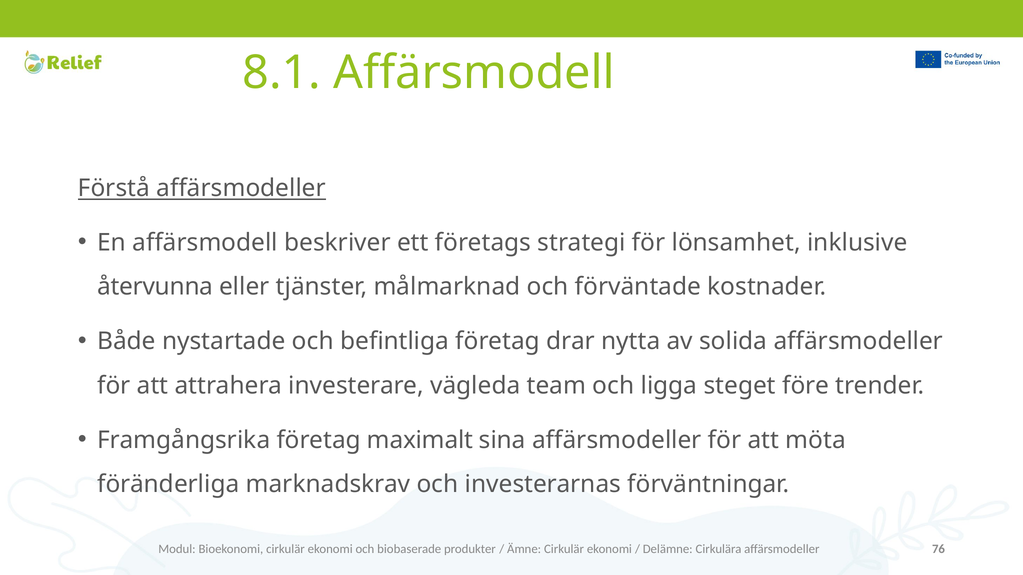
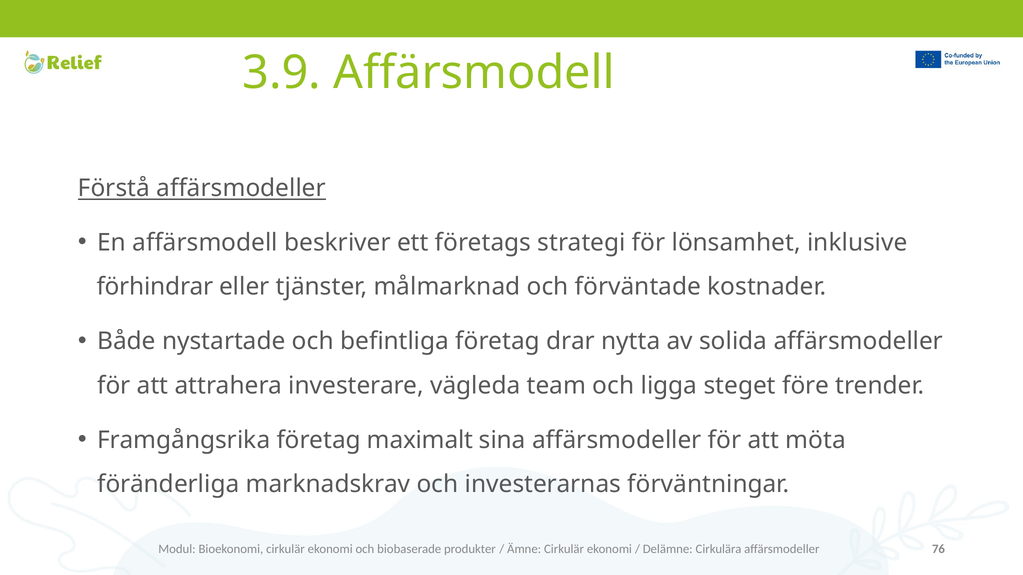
8.1: 8.1 -> 3.9 (282, 73)
återvunna: återvunna -> förhindrar (155, 287)
